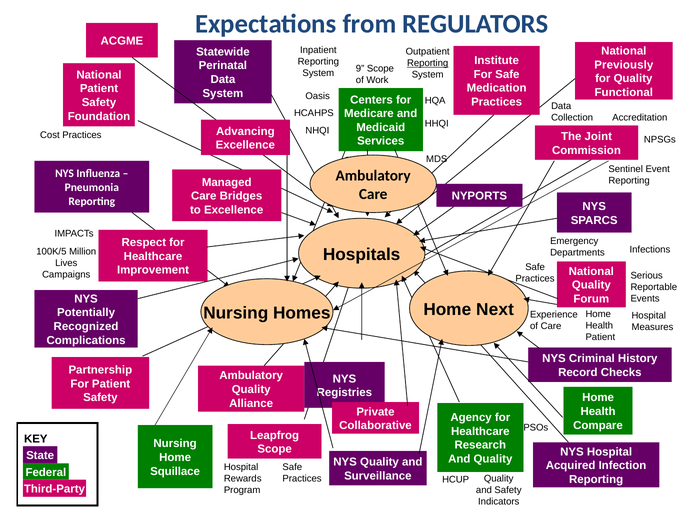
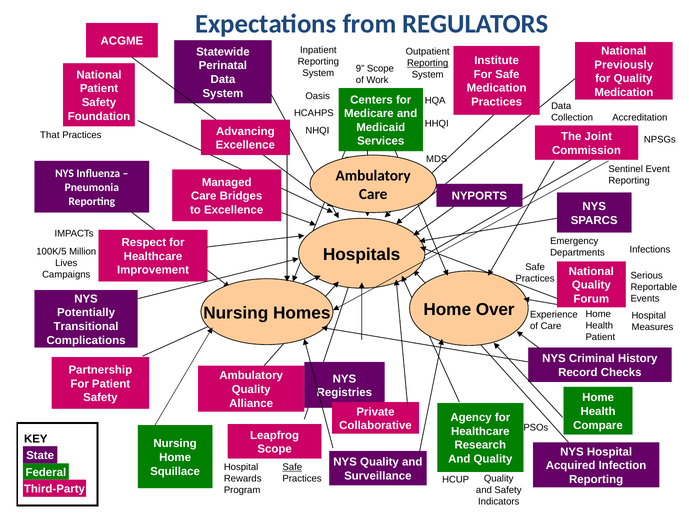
Functional: Functional -> Medication (624, 92)
Cost: Cost -> That (50, 135)
Next: Next -> Over (495, 309)
Recognized: Recognized -> Transitional (86, 326)
Safe underline: none -> present (292, 467)
